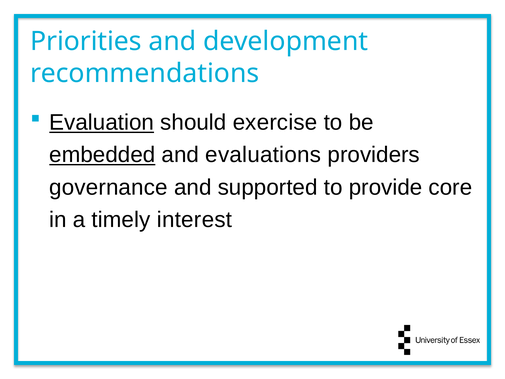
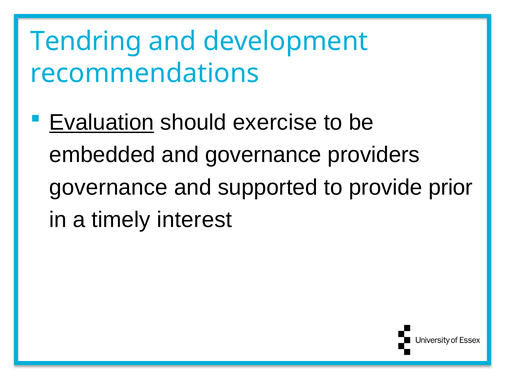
Priorities: Priorities -> Tendring (86, 41)
embedded underline: present -> none (102, 155)
and evaluations: evaluations -> governance (263, 155)
core: core -> prior (451, 187)
